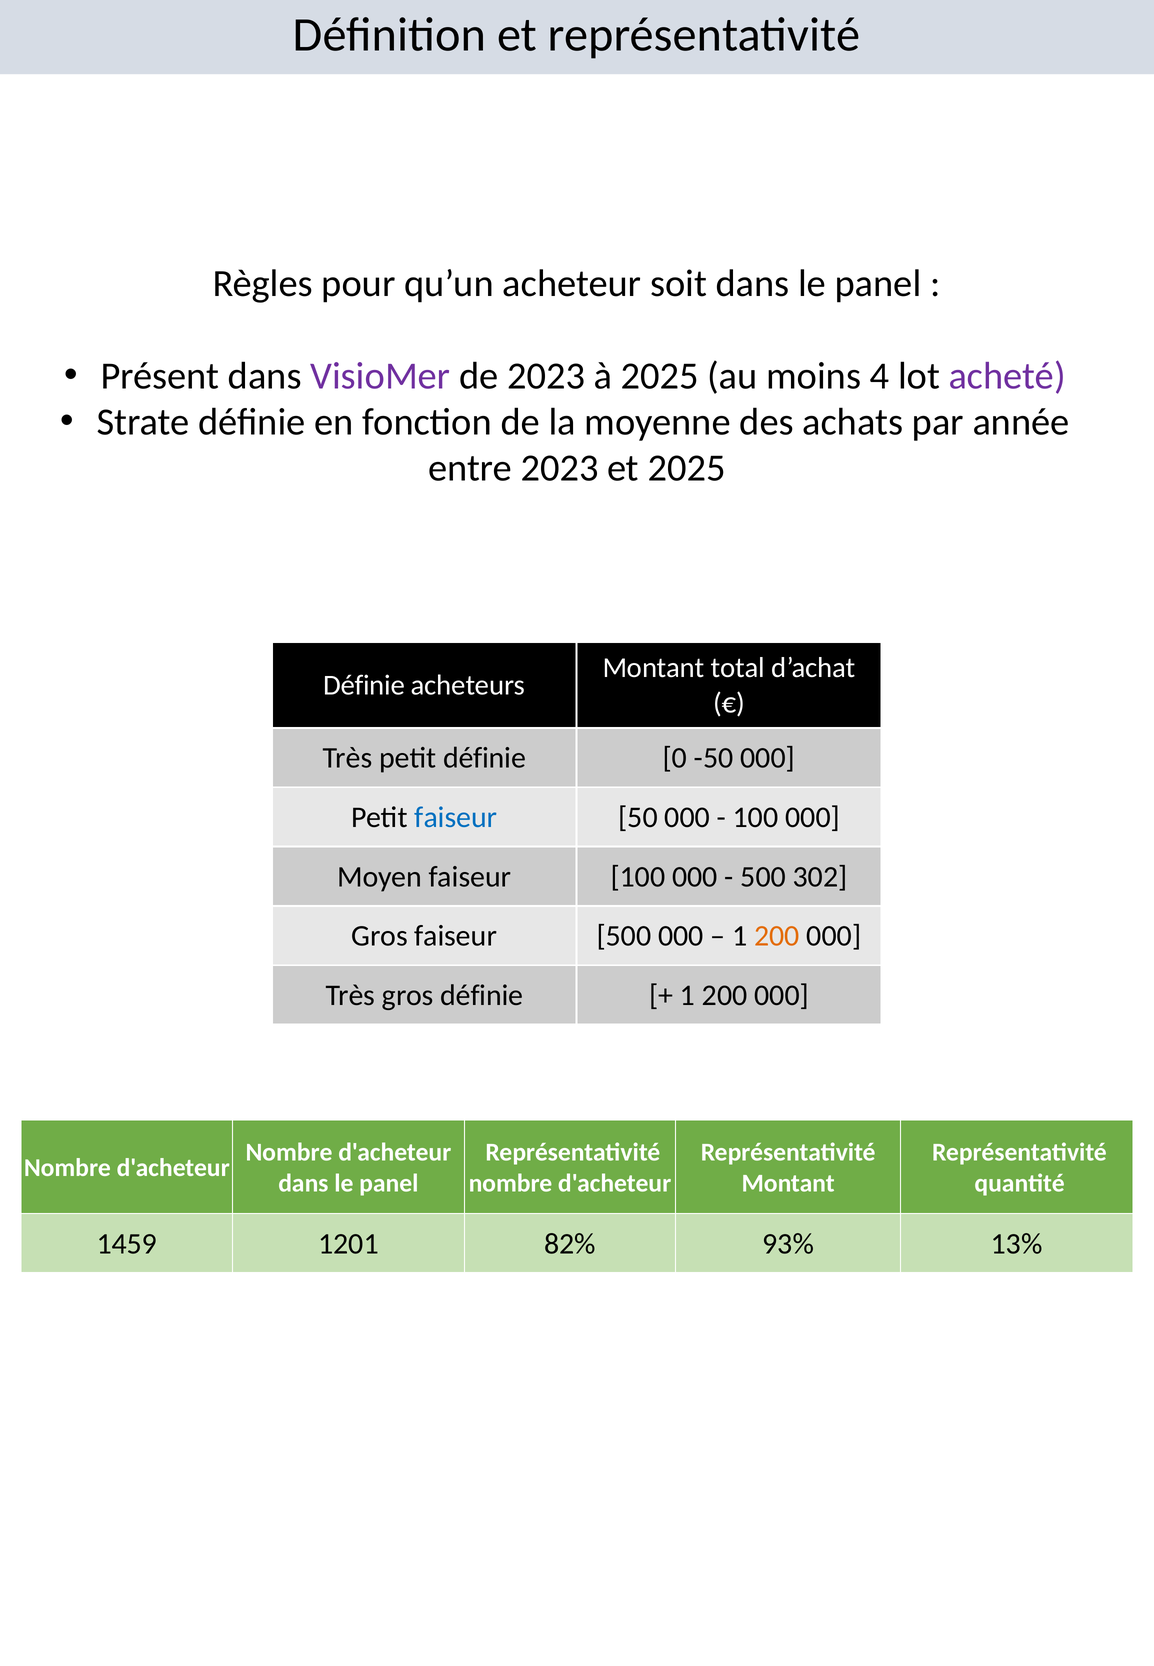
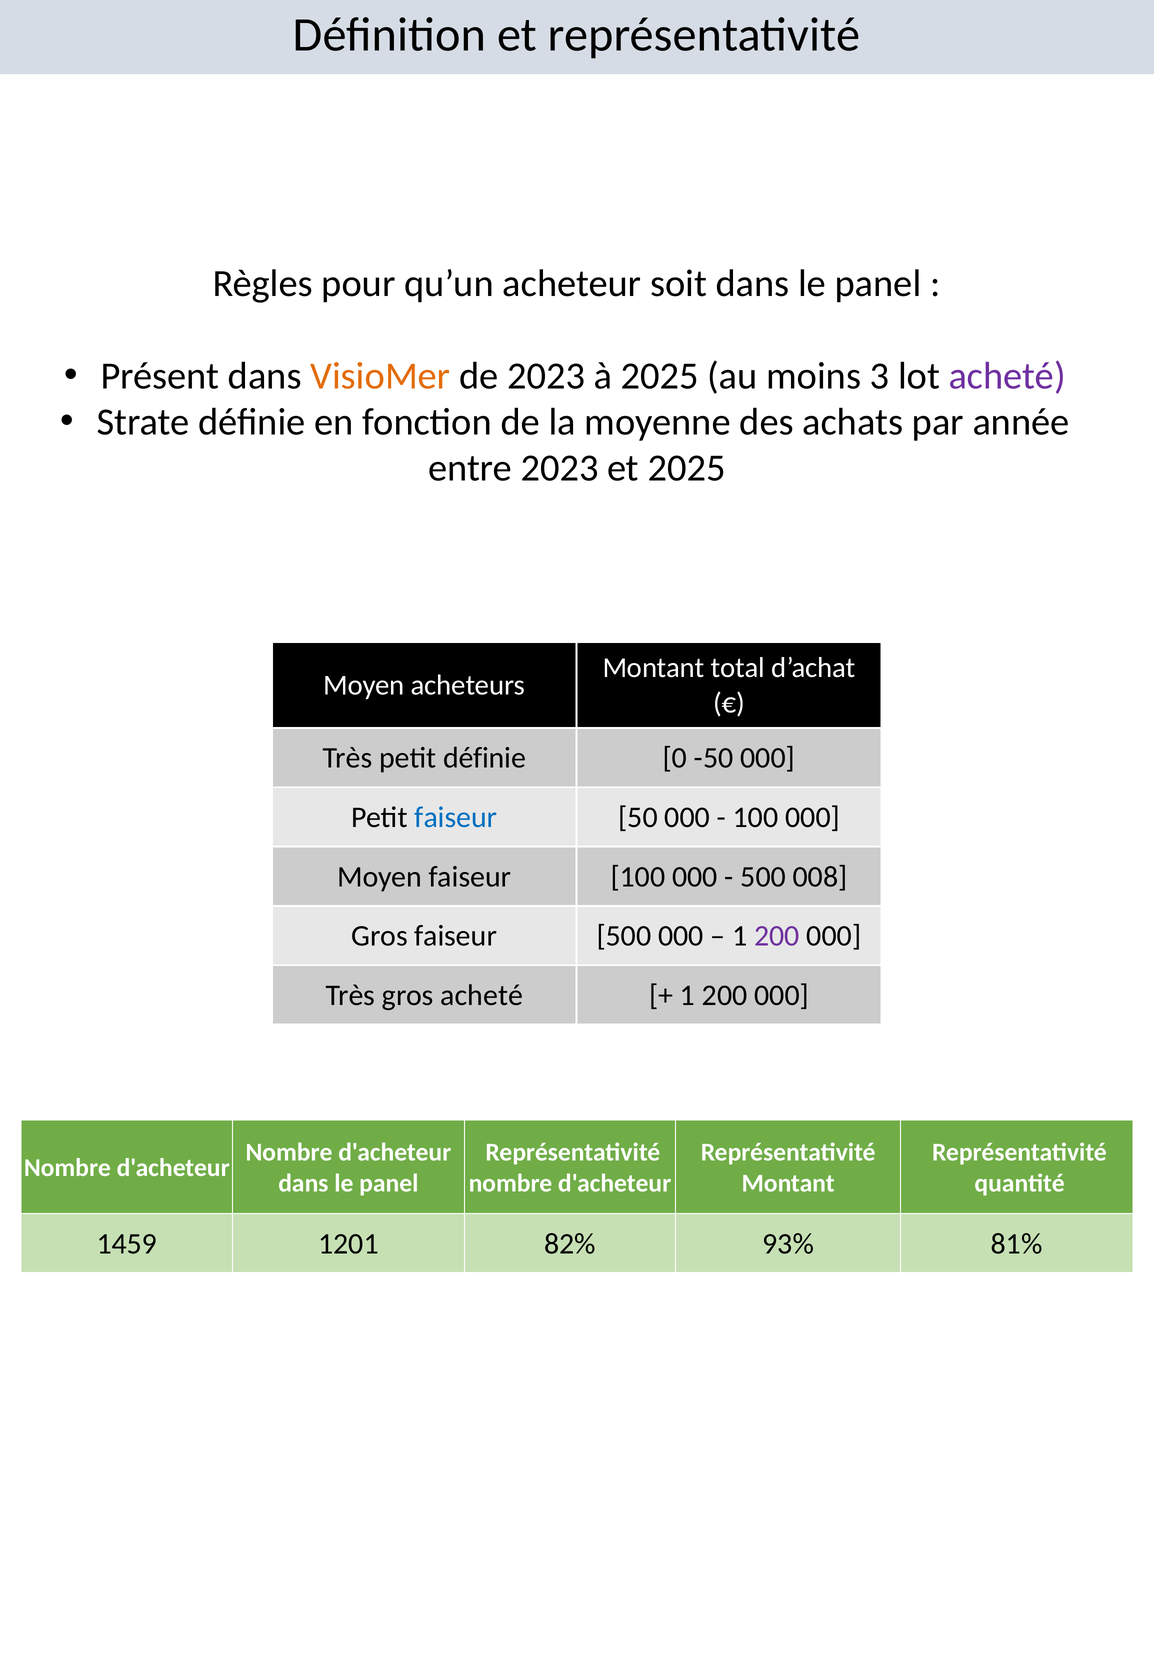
VisioMer colour: purple -> orange (380, 376)
4: 4 -> 3 (880, 376)
Définie: Définie -> Moyen (364, 686)
302: 302 -> 008 (820, 877)
200 colour: orange -> purple (777, 937)
gros définie: définie -> acheté (482, 996)
13%: 13% -> 81% (1017, 1245)
